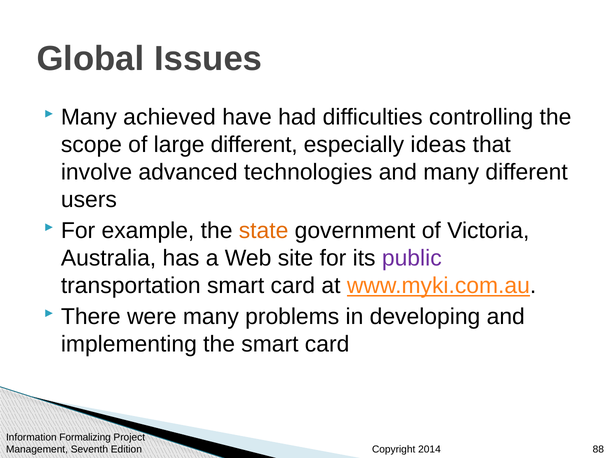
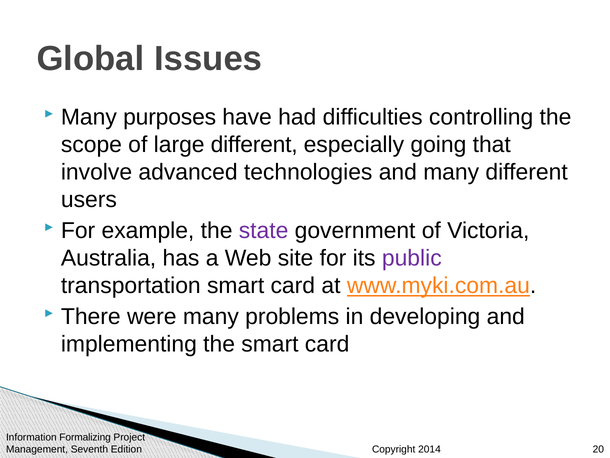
achieved: achieved -> purposes (170, 117)
ideas: ideas -> going (438, 145)
state colour: orange -> purple (264, 230)
88: 88 -> 20 (598, 449)
